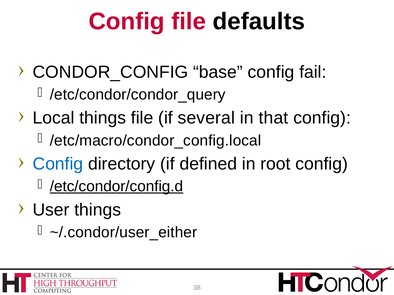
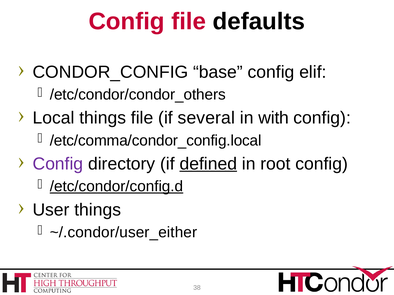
fail: fail -> elif (313, 72)
/etc/condor/condor_query: /etc/condor/condor_query -> /etc/condor/condor_others (138, 95)
that: that -> with (274, 118)
/etc/macro/condor_config.local: /etc/macro/condor_config.local -> /etc/comma/condor_config.local (156, 141)
Config colour: blue -> purple (58, 164)
defined underline: none -> present (208, 164)
